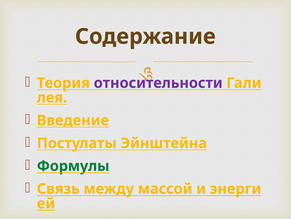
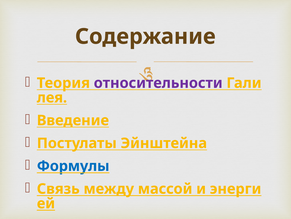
Формулы colour: green -> blue (73, 166)
